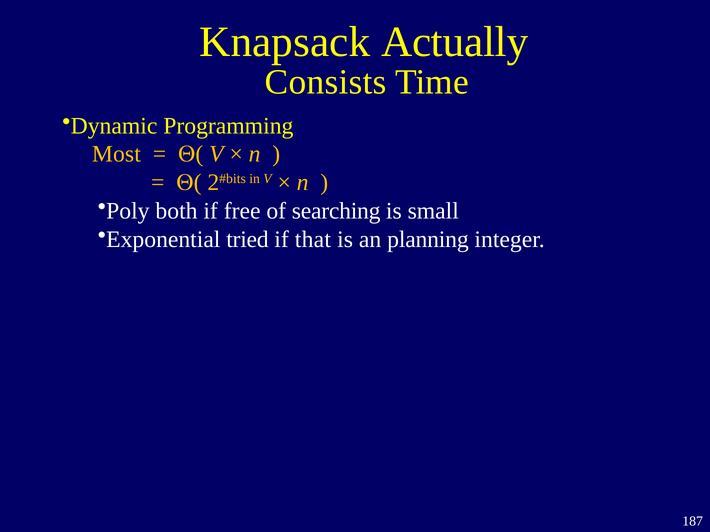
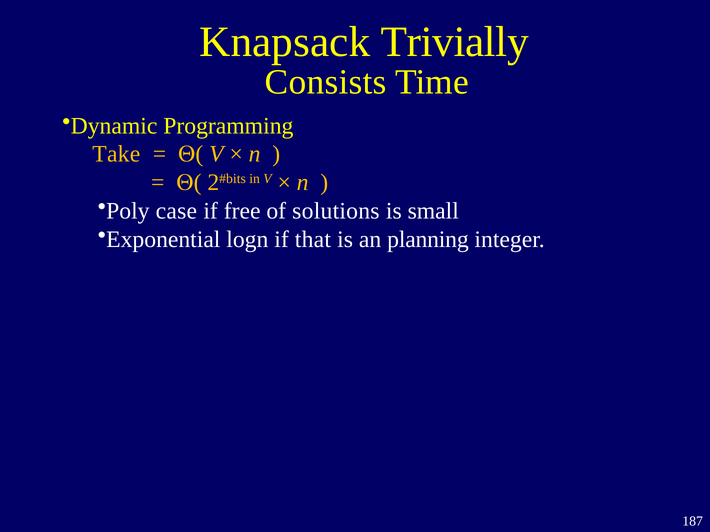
Actually: Actually -> Trivially (455, 42)
Most: Most -> Take (116, 154)
both: both -> case (176, 211)
searching: searching -> solutions (336, 211)
tried: tried -> logn (247, 239)
